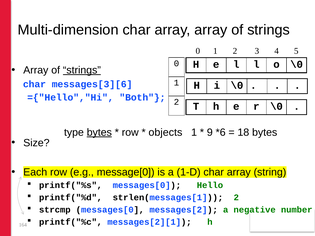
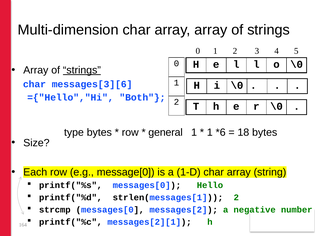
bytes underline: present -> none (99, 132)
objects: objects -> general (166, 132)
9: 9 -> 1 (210, 132)
